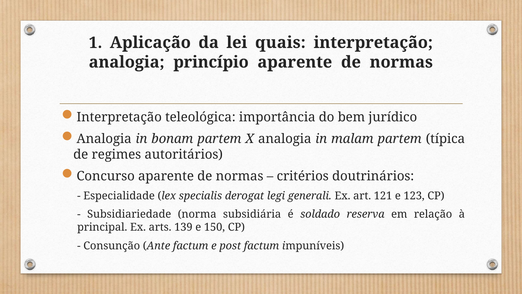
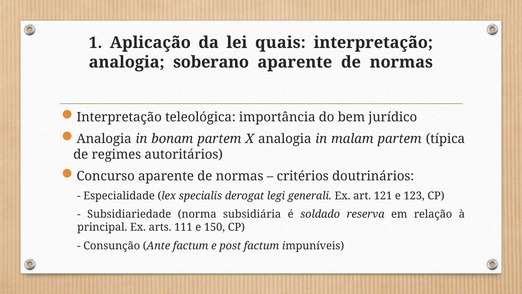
princípio: princípio -> soberano (211, 62)
139: 139 -> 111 (183, 227)
